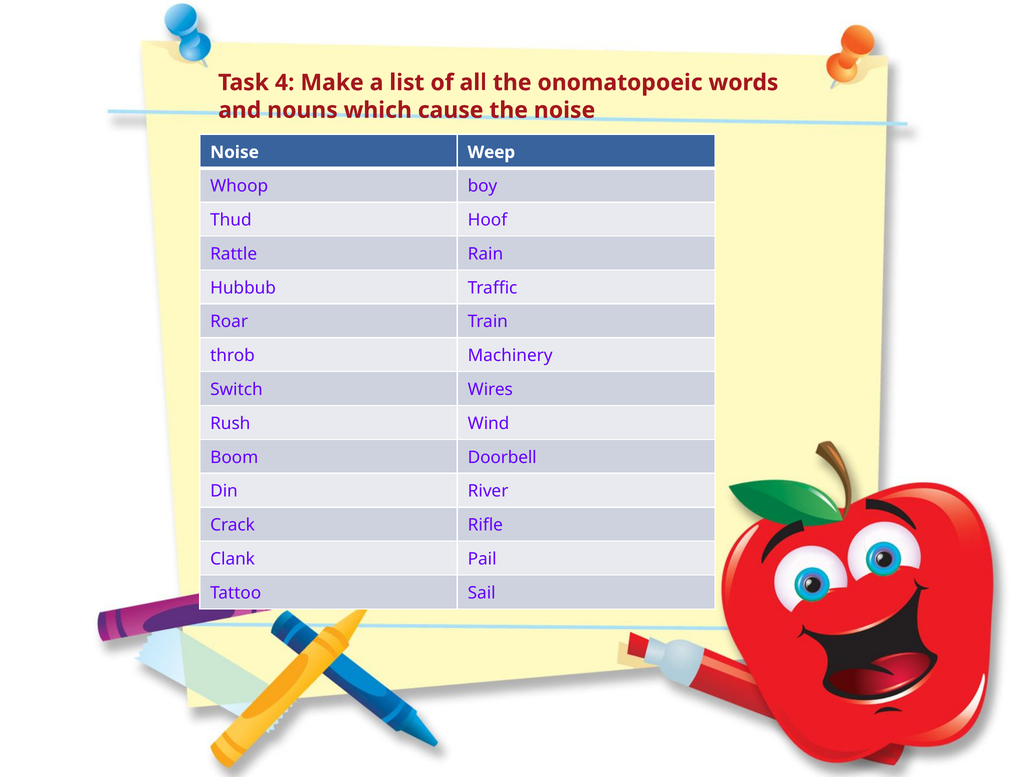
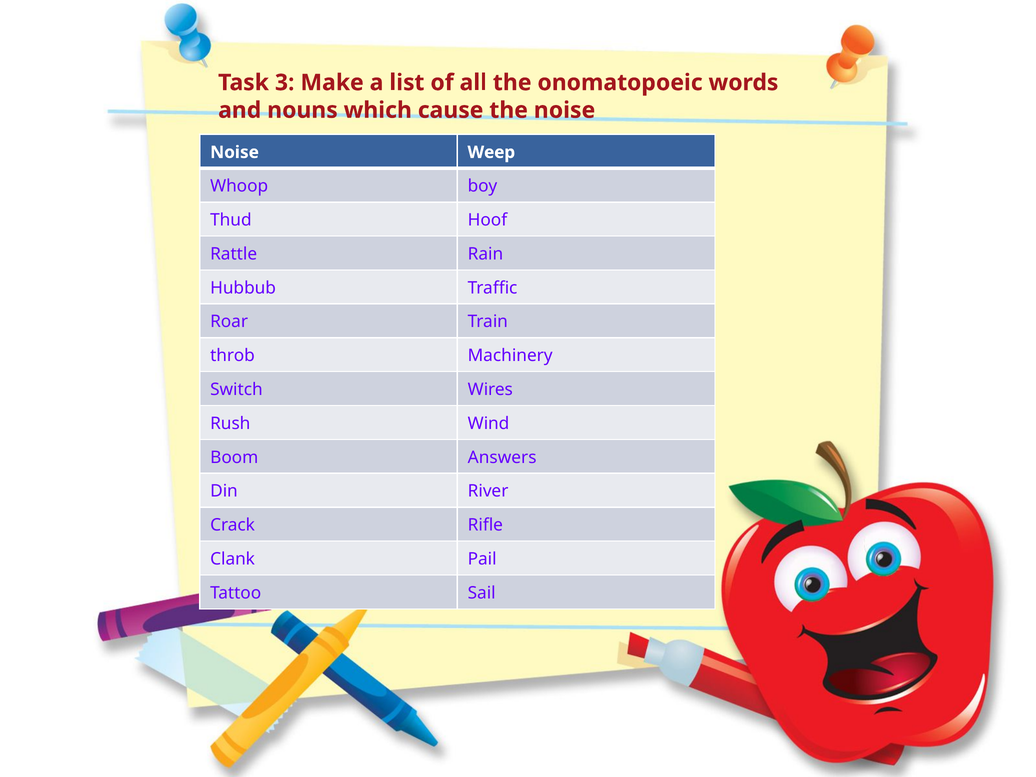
4: 4 -> 3 (285, 83)
Doorbell: Doorbell -> Answers (502, 457)
